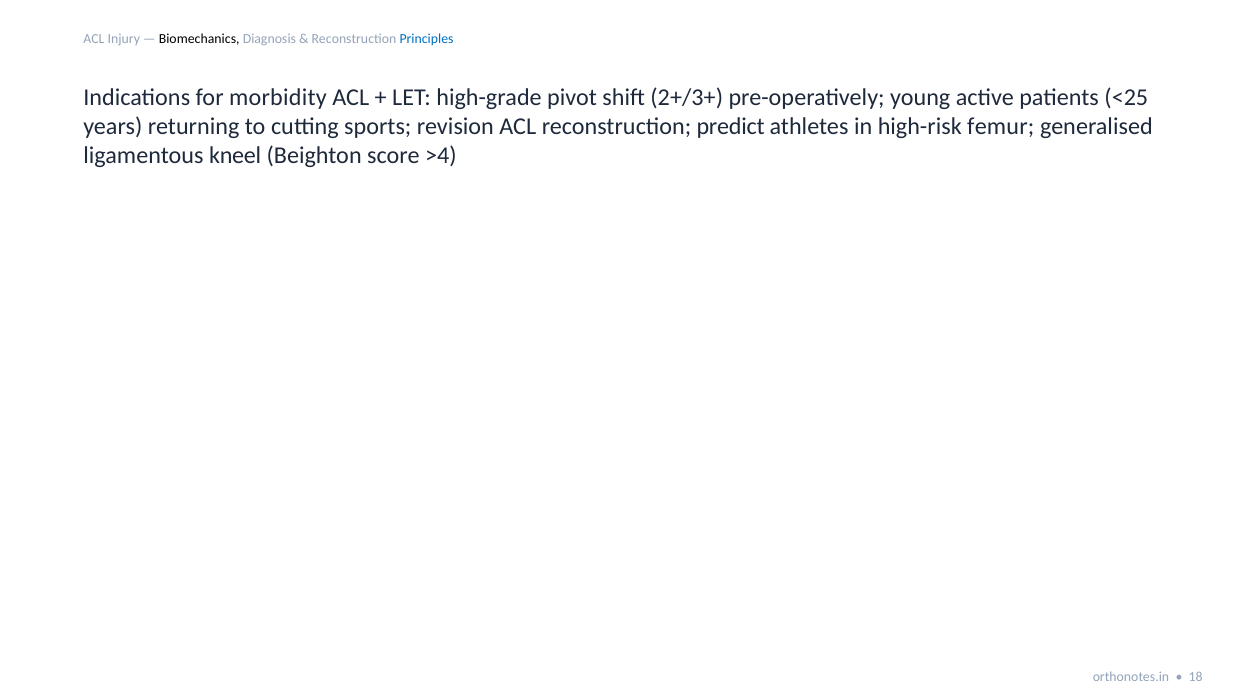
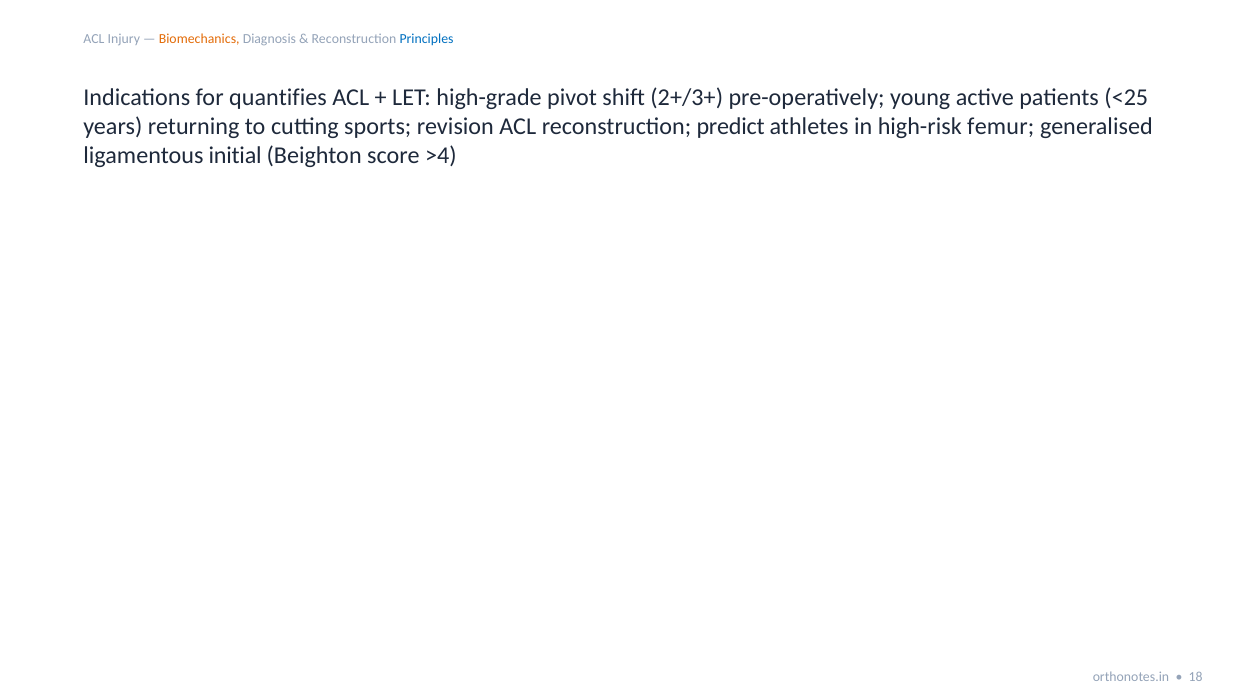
Biomechanics colour: black -> orange (199, 39)
morbidity: morbidity -> quantifies (278, 97)
kneel: kneel -> initial (235, 155)
